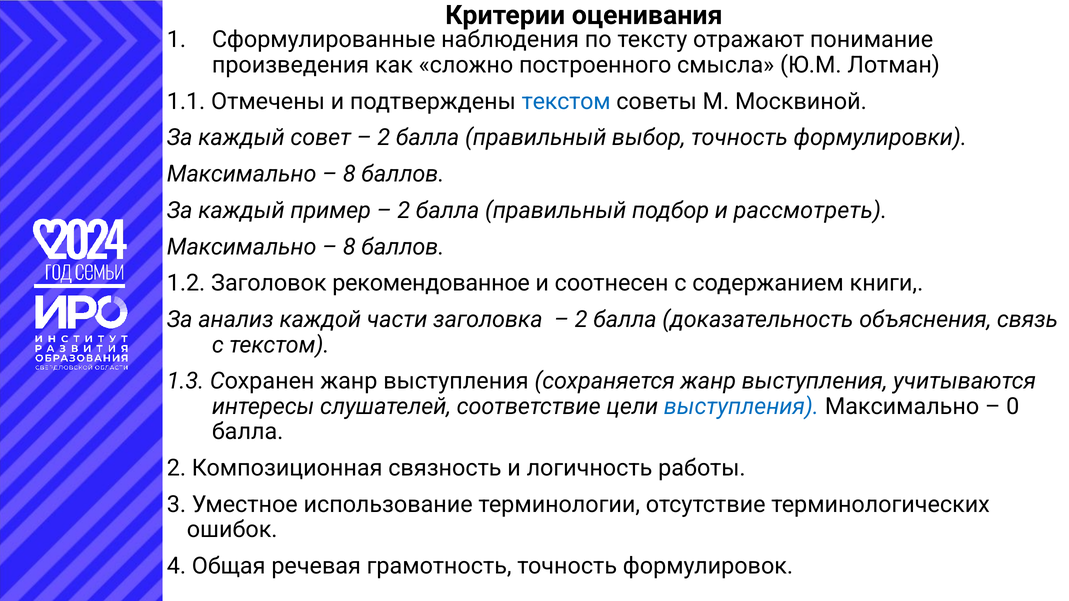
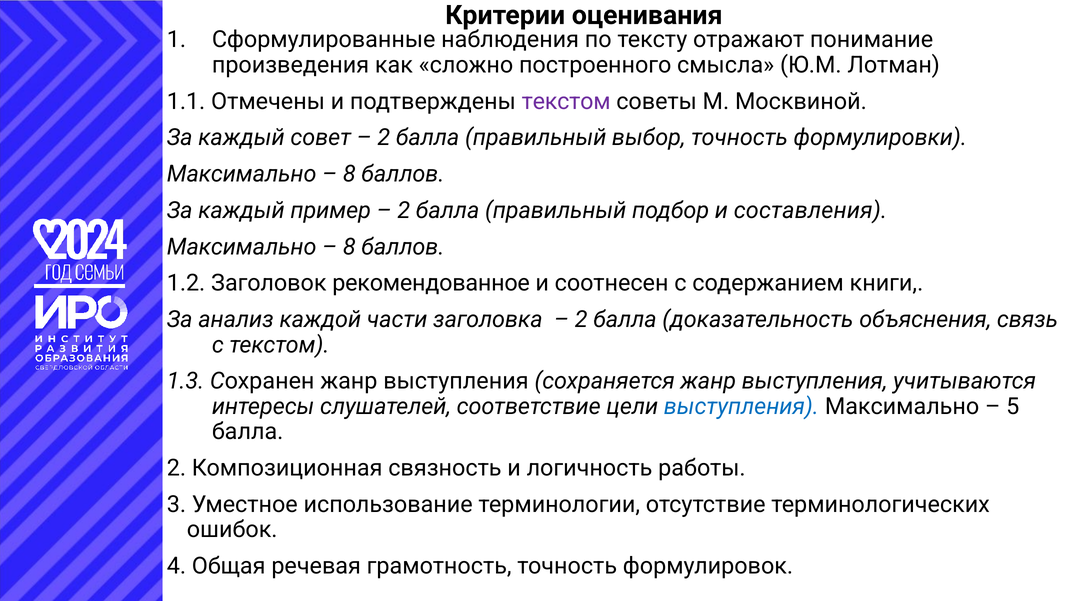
текстом colour: blue -> purple (566, 101)
рассмотреть: рассмотреть -> составления (810, 211)
0: 0 -> 5 (1013, 407)
